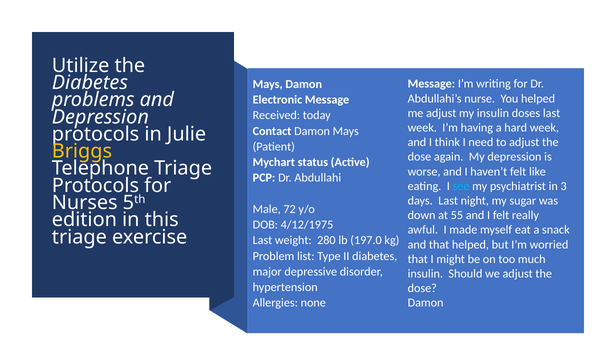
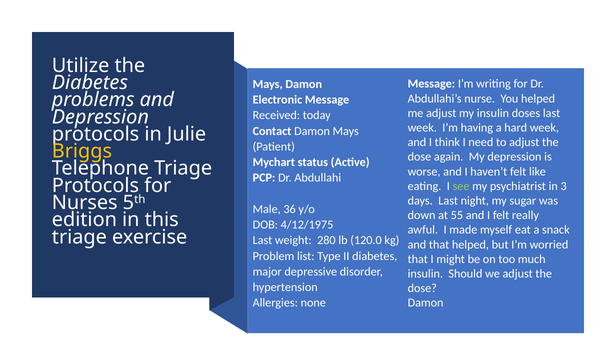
see colour: light blue -> light green (461, 186)
72: 72 -> 36 (290, 209)
197.0: 197.0 -> 120.0 (366, 241)
